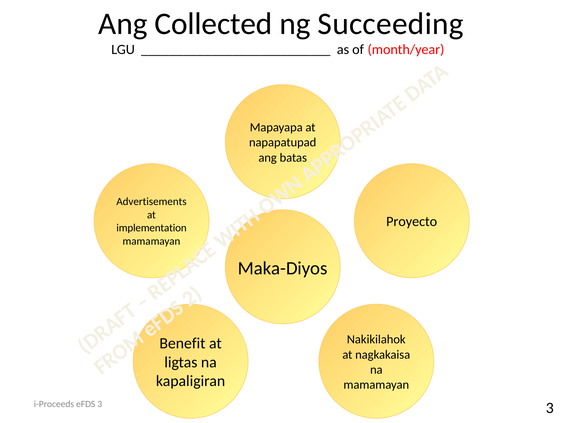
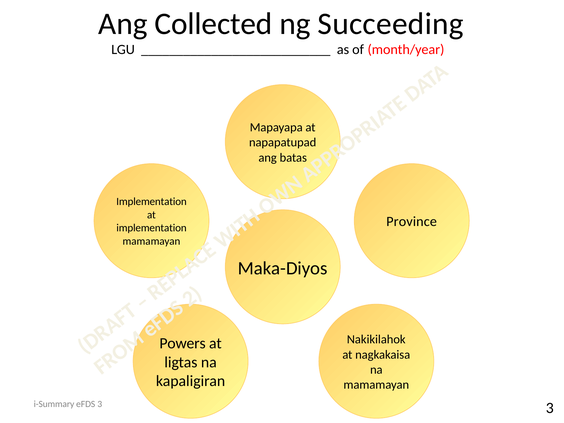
Advertisements: Advertisements -> Implementation (152, 202)
Proyecto: Proyecto -> Province (412, 222)
Benefit: Benefit -> Powers (183, 343)
i-Proceeds: i-Proceeds -> i-Summary (54, 404)
